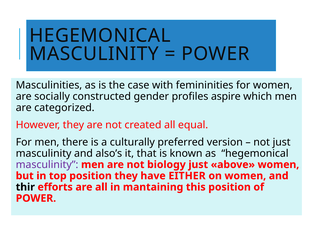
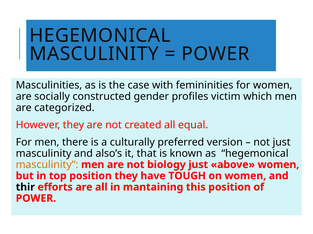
aspire: aspire -> victim (226, 97)
masculinity colour: purple -> orange (47, 165)
EITHER: EITHER -> TOUGH (187, 176)
